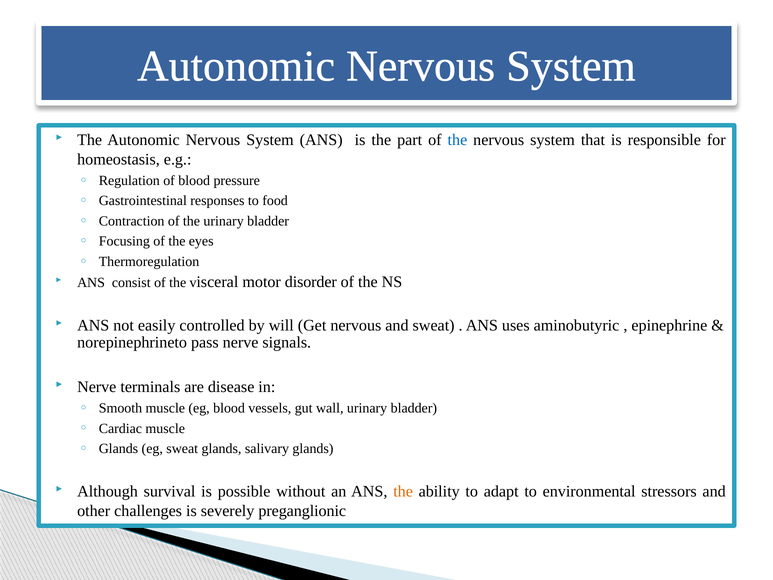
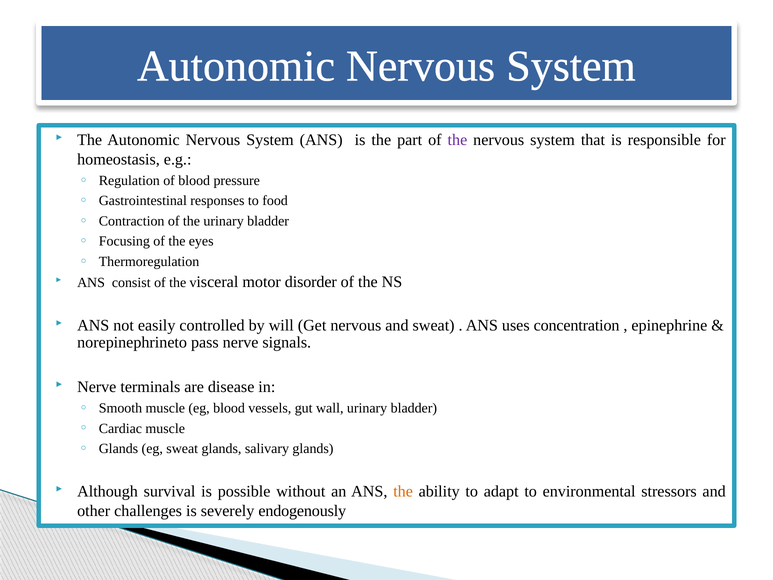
the colour: blue -> purple (457, 140)
aminobutyric: aminobutyric -> concentration (577, 325)
preganglionic: preganglionic -> endogenously (302, 511)
